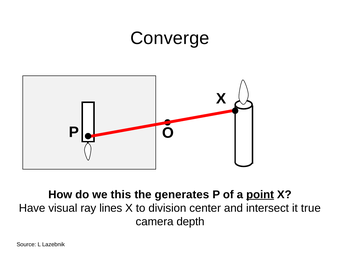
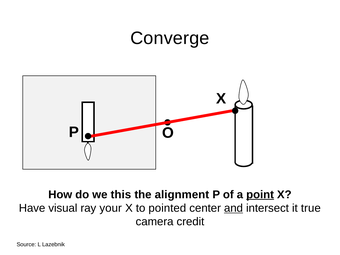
generates: generates -> alignment (182, 195)
lines: lines -> your (111, 208)
division: division -> pointed (167, 208)
and underline: none -> present (233, 208)
depth: depth -> credit (190, 222)
